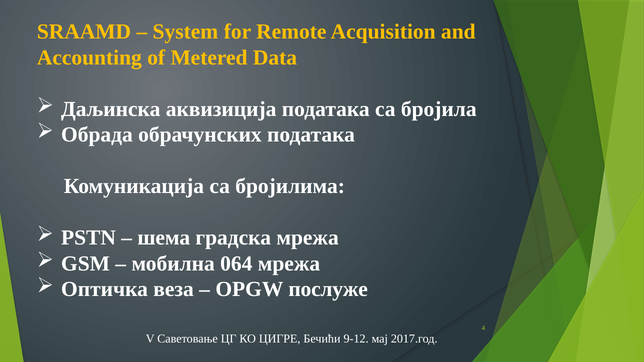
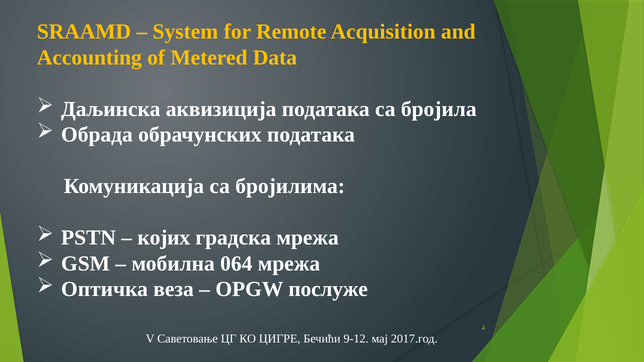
шема: шема -> којих (164, 238)
